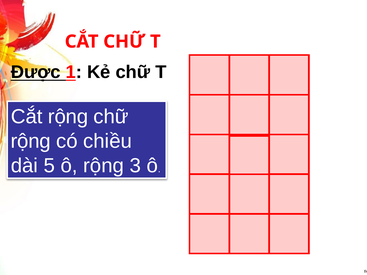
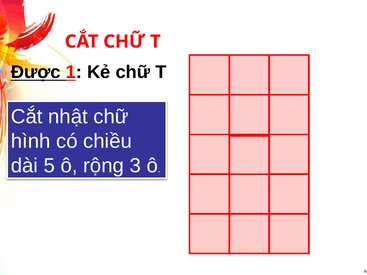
Cắt rộng: rộng -> nhật (68, 117)
rộng: rộng -> hình (31, 141)
